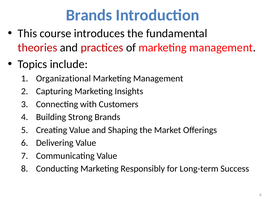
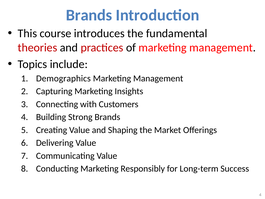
Organizational: Organizational -> Demographics (63, 78)
